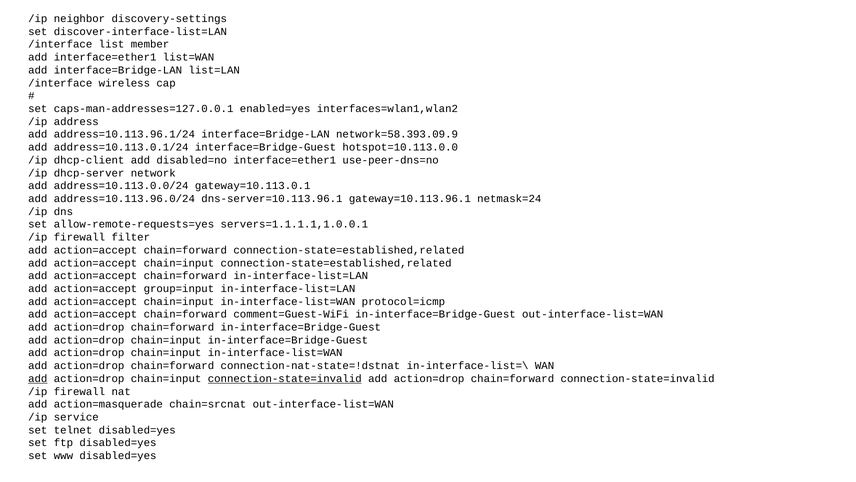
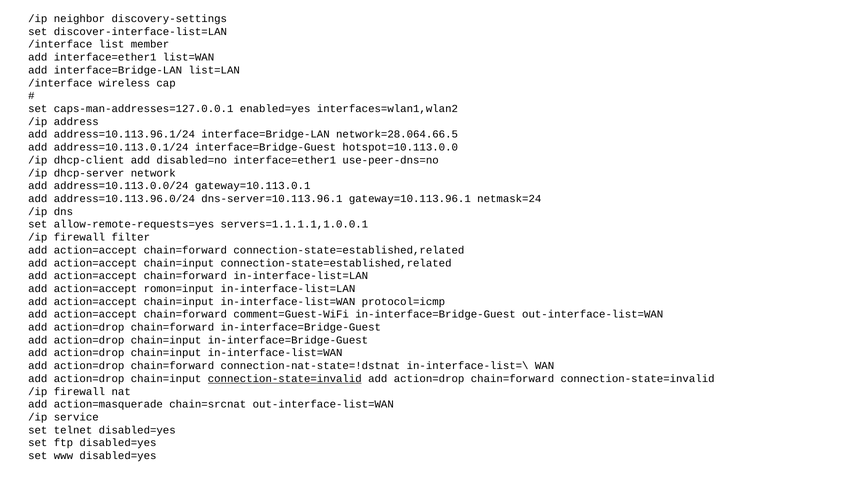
network=58.393.09.9: network=58.393.09.9 -> network=28.064.66.5 (397, 134)
group=input: group=input -> romon=input (179, 288)
add underline: present -> none (38, 378)
